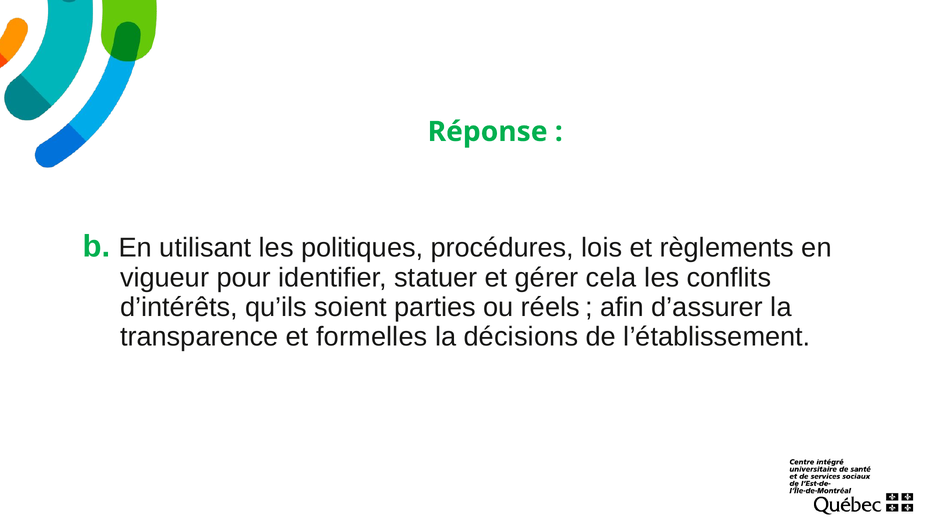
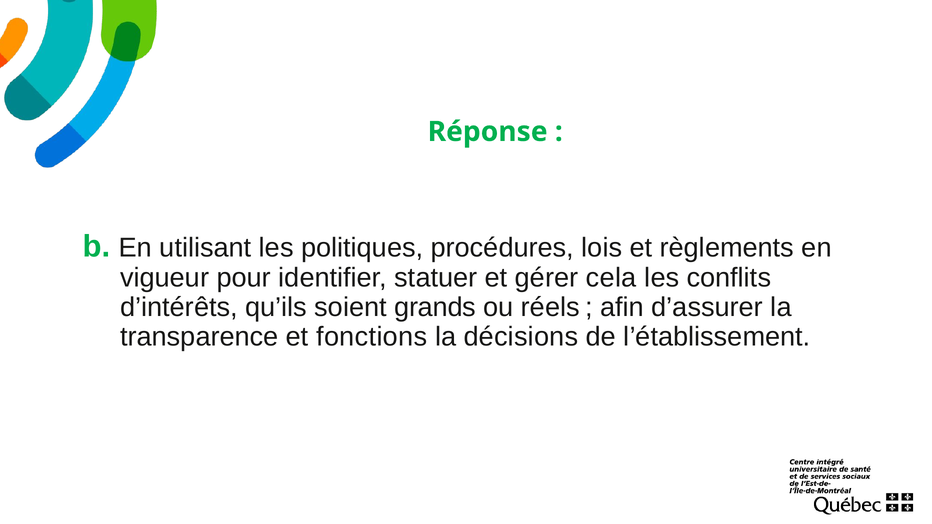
parties: parties -> grands (435, 307)
formelles: formelles -> fonctions (372, 337)
